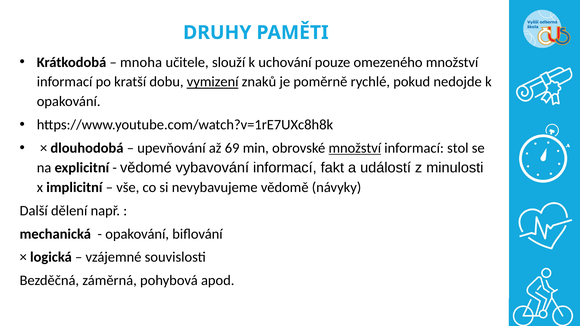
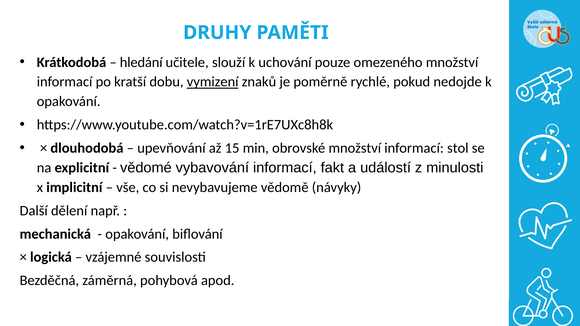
mnoha: mnoha -> hledání (141, 62)
69: 69 -> 15 (232, 148)
množství underline: present -> none (355, 148)
